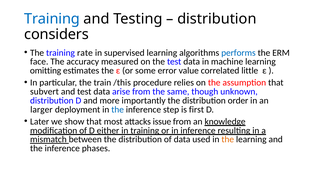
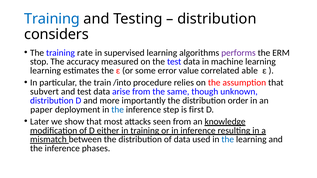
performs colour: blue -> purple (238, 53)
face: face -> stop (39, 62)
omitting: omitting -> learning (46, 71)
little: little -> able (250, 71)
/this: /this -> /into (122, 83)
larger: larger -> paper (41, 110)
issue: issue -> seen (162, 122)
the colour: orange -> blue (228, 140)
